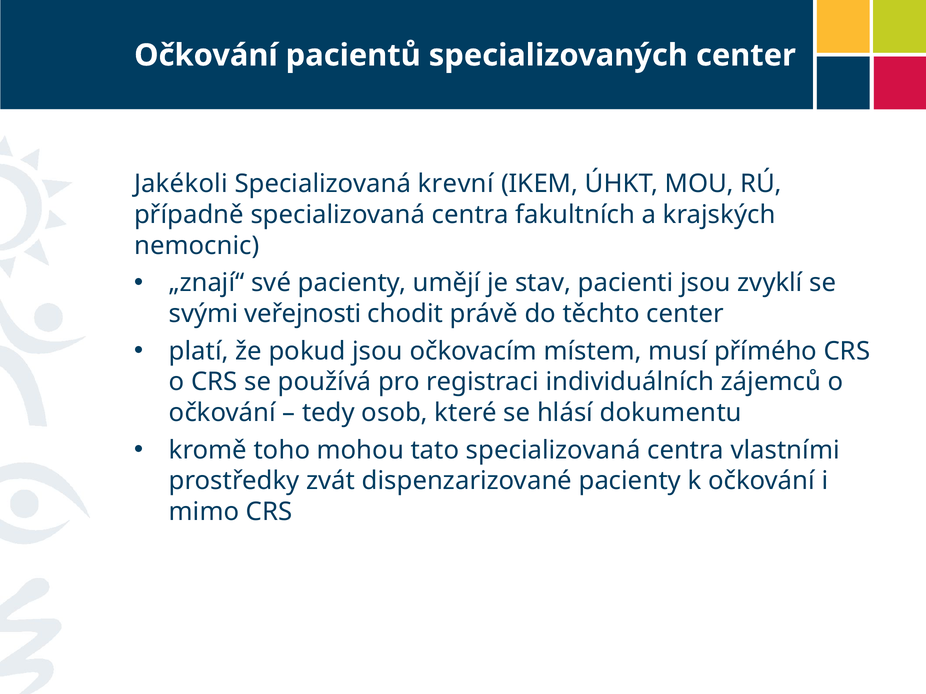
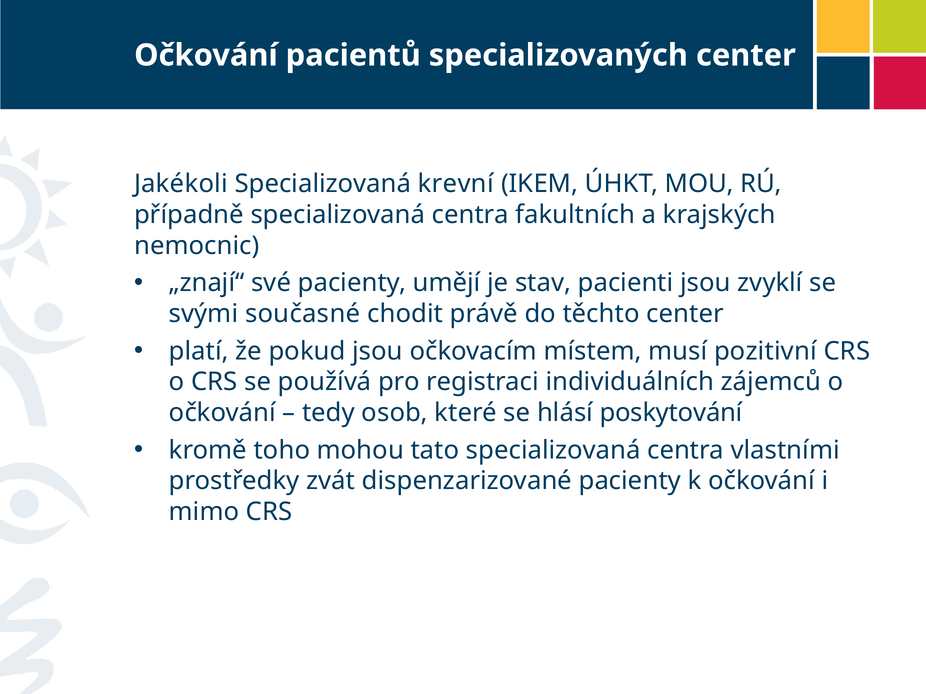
veřejnosti: veřejnosti -> současné (303, 314)
přímého: přímého -> pozitivní (765, 351)
dokumentu: dokumentu -> poskytování (671, 413)
